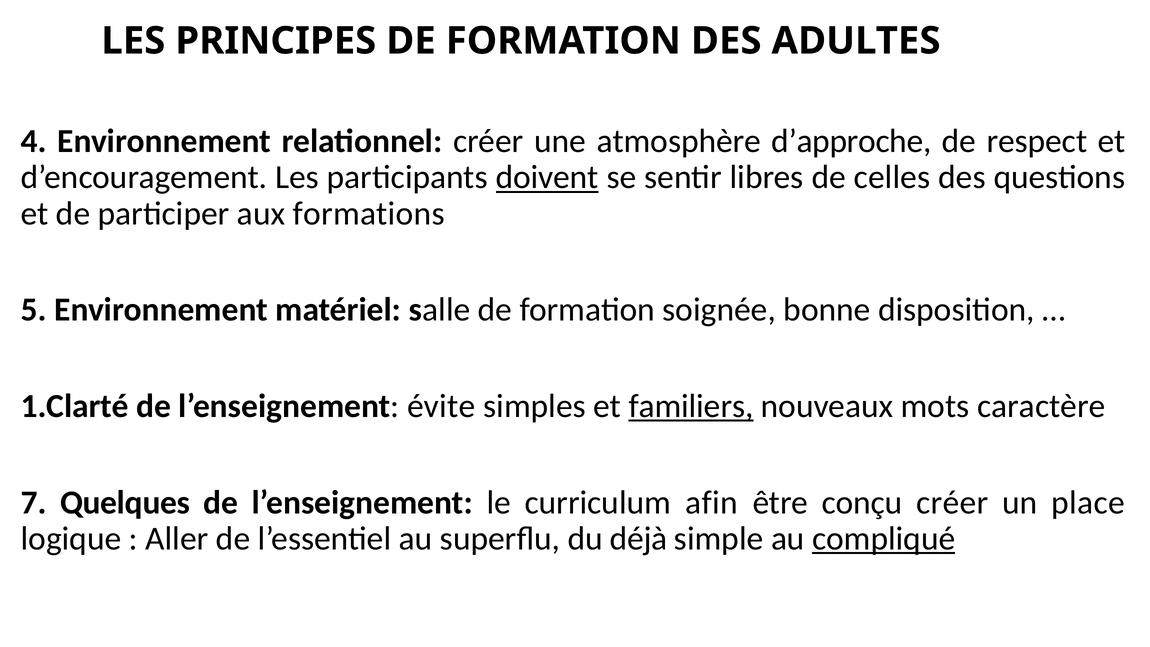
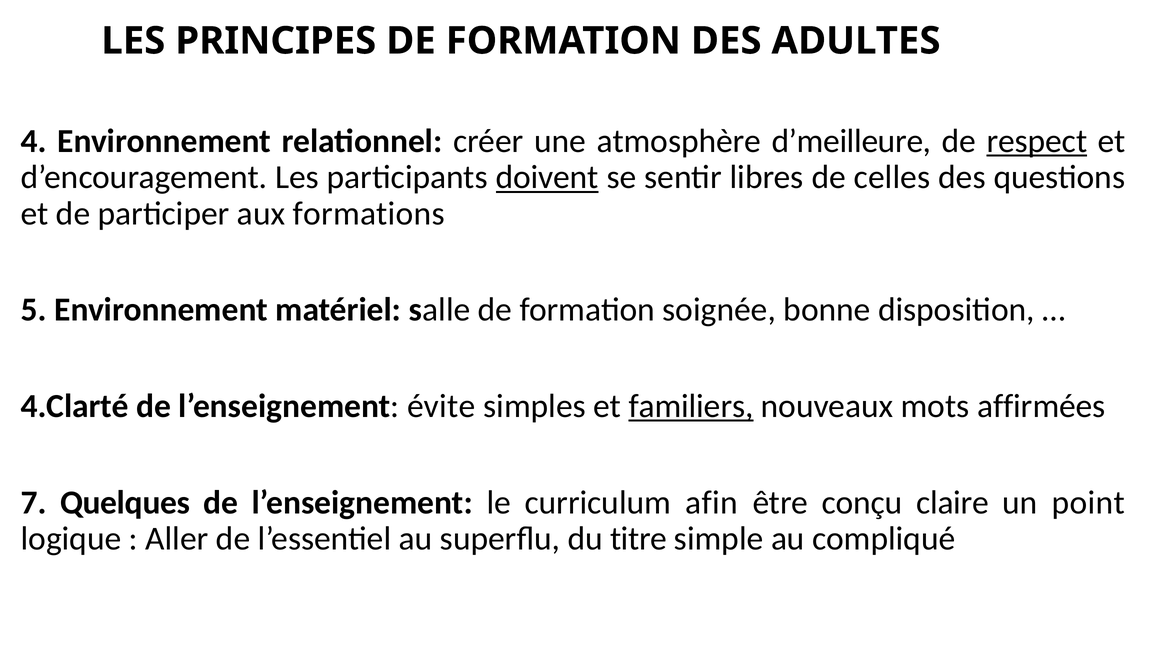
d’approche: d’approche -> d’meilleure (851, 141)
respect underline: none -> present (1037, 141)
1.Clarté: 1.Clarté -> 4.Clarté (75, 406)
caractère: caractère -> affirmées (1041, 406)
conçu créer: créer -> claire (953, 502)
place: place -> point (1088, 502)
déjà: déjà -> titre (639, 539)
compliqué underline: present -> none (884, 539)
